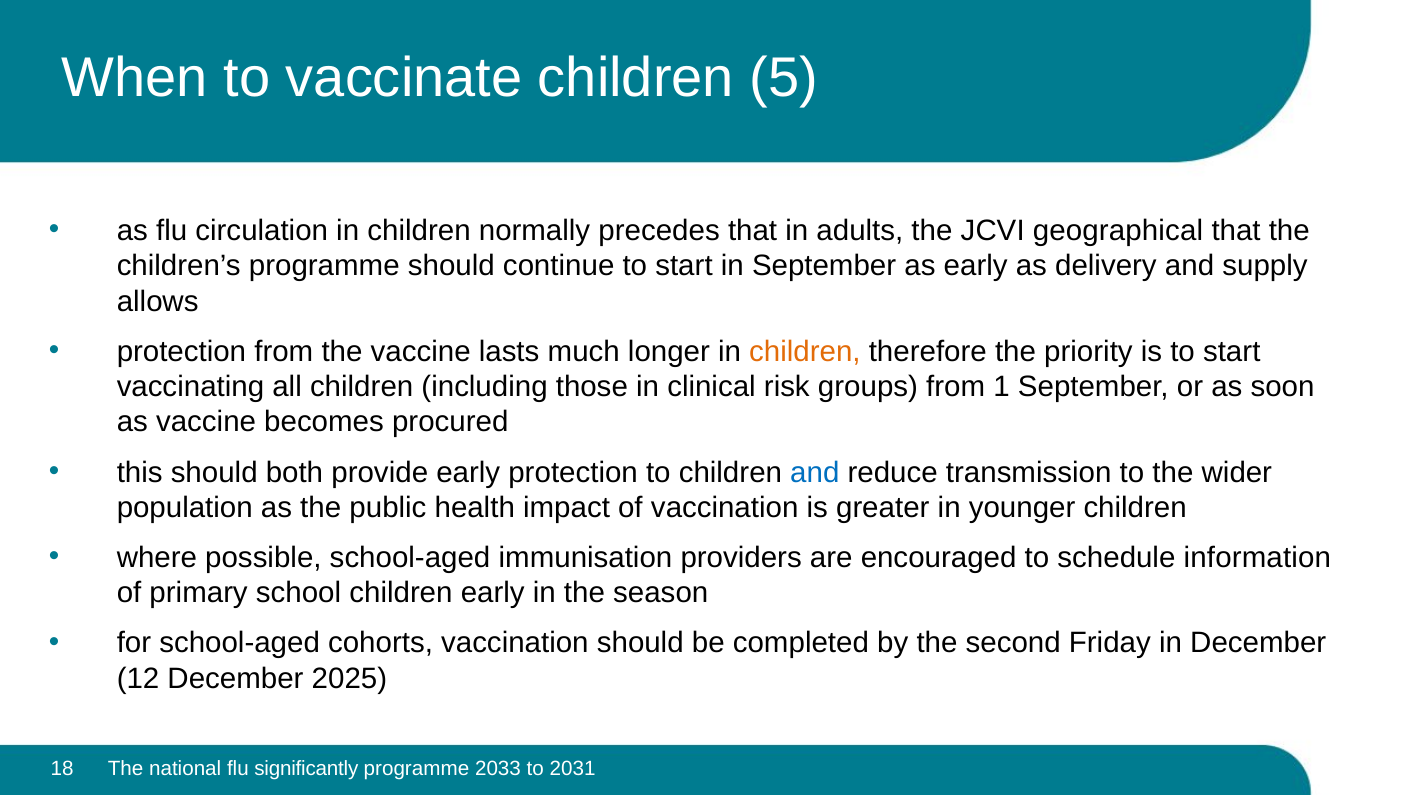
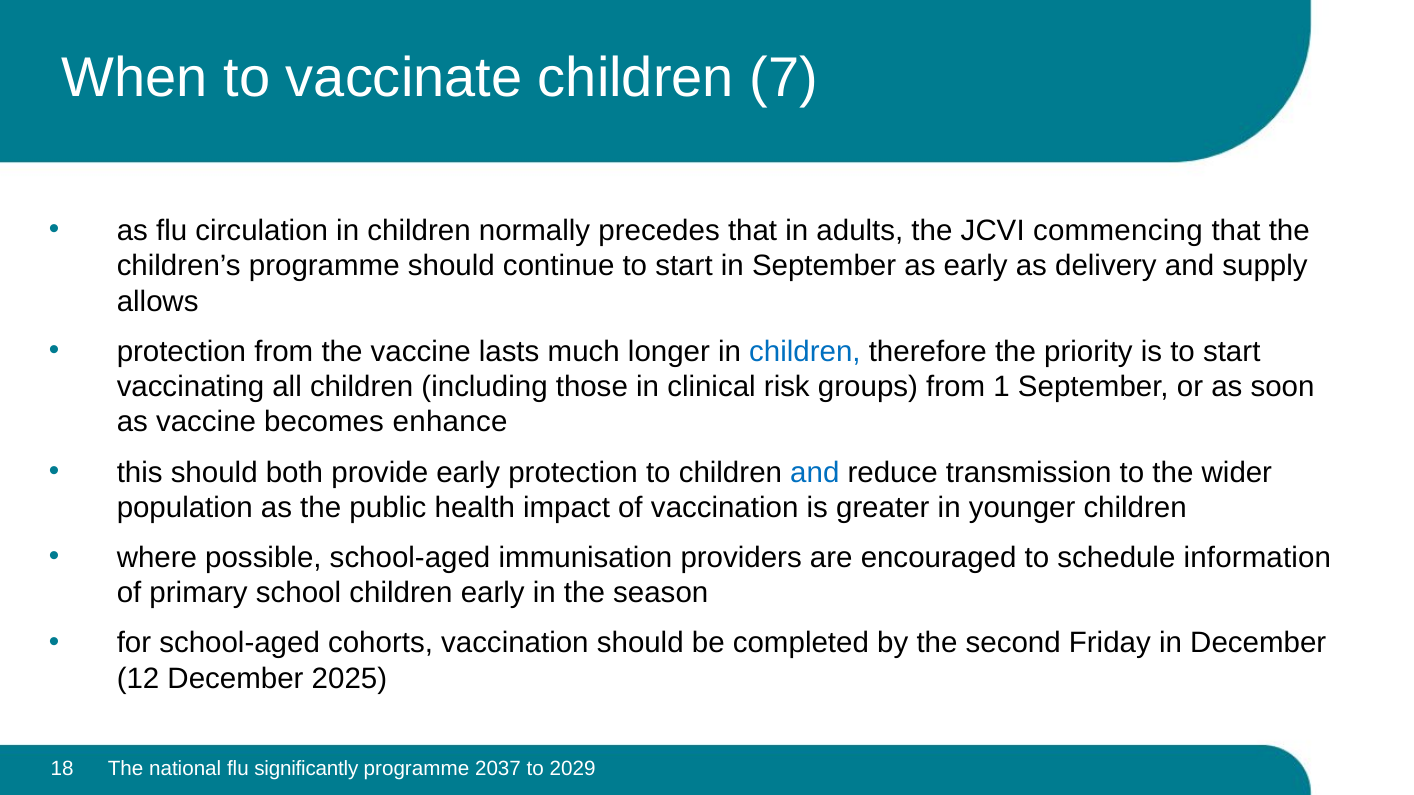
5: 5 -> 7 (784, 78)
geographical: geographical -> commencing (1118, 231)
children colour: orange -> blue (805, 352)
procured: procured -> enhance (450, 422)
2033: 2033 -> 2037 (498, 769)
2031: 2031 -> 2029 (573, 769)
